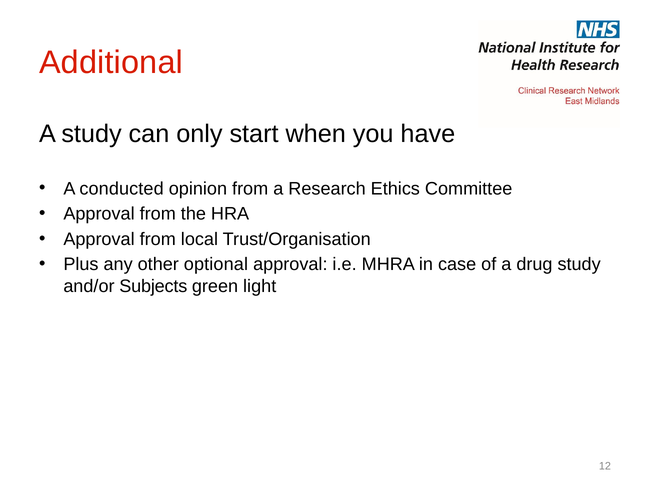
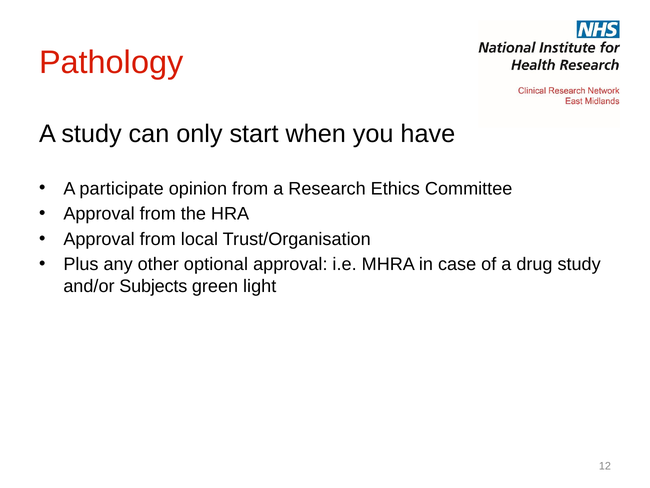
Additional: Additional -> Pathology (111, 62)
conducted: conducted -> participate (122, 188)
